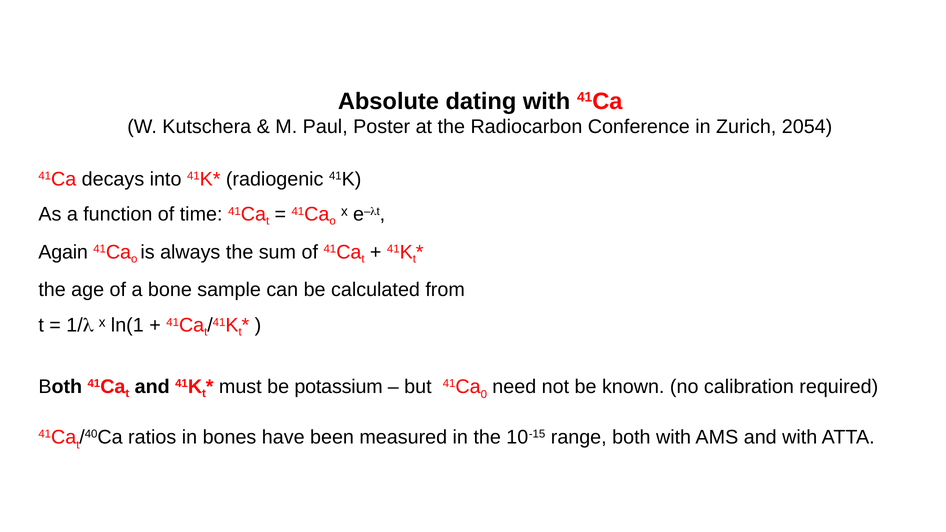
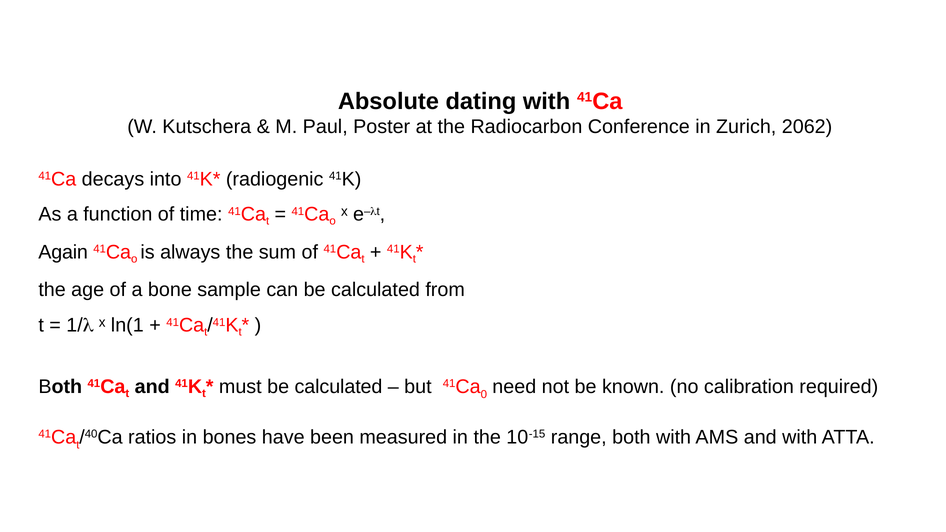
2054: 2054 -> 2062 (807, 127)
must be potassium: potassium -> calculated (339, 387)
